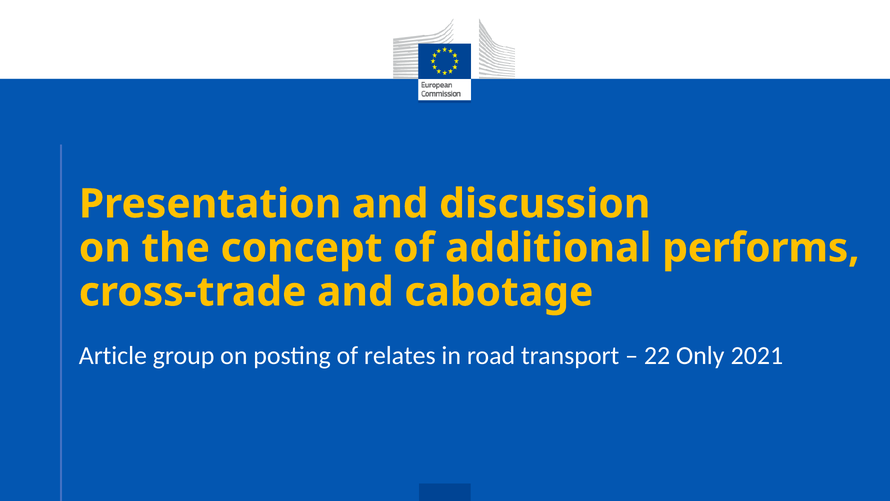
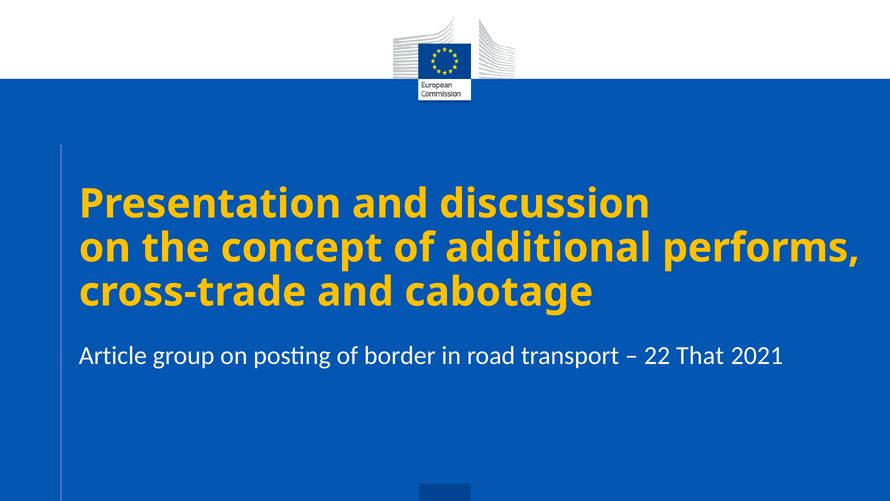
relates: relates -> border (400, 355)
Only: Only -> That (700, 355)
